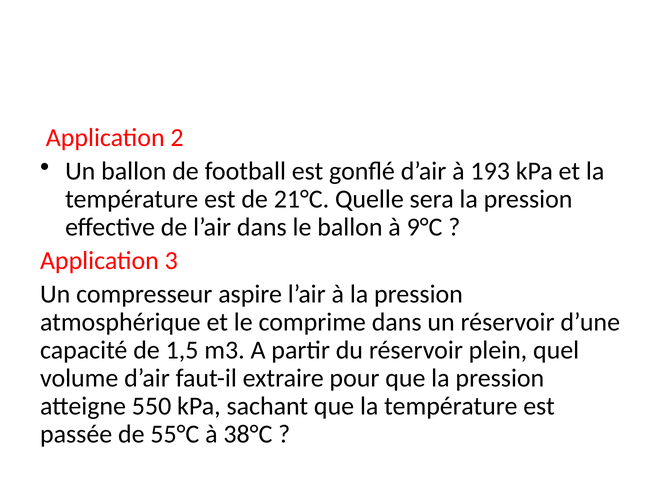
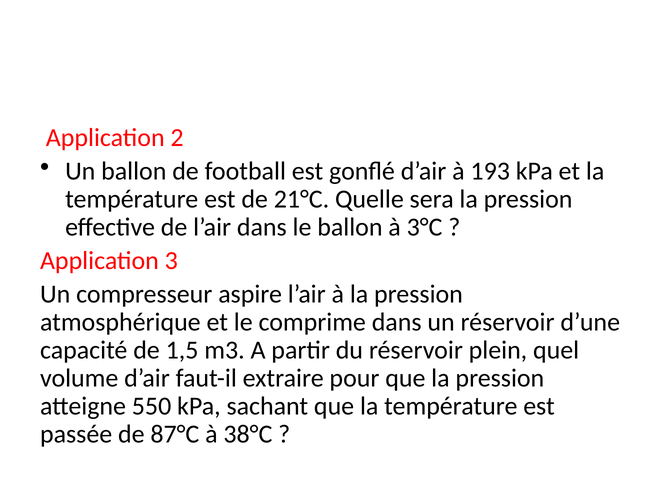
9°C: 9°C -> 3°C (425, 227)
55°C: 55°C -> 87°C (175, 434)
